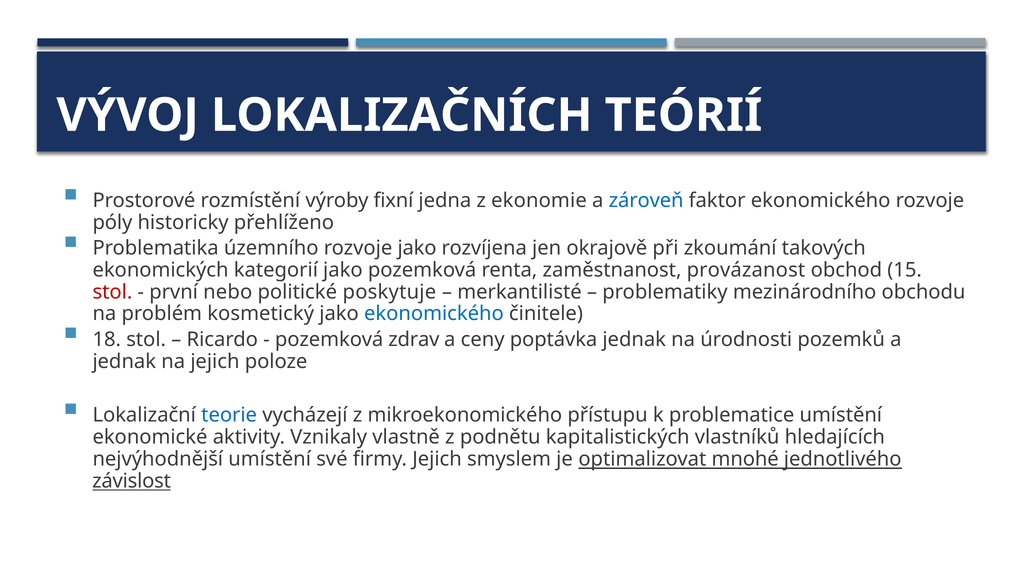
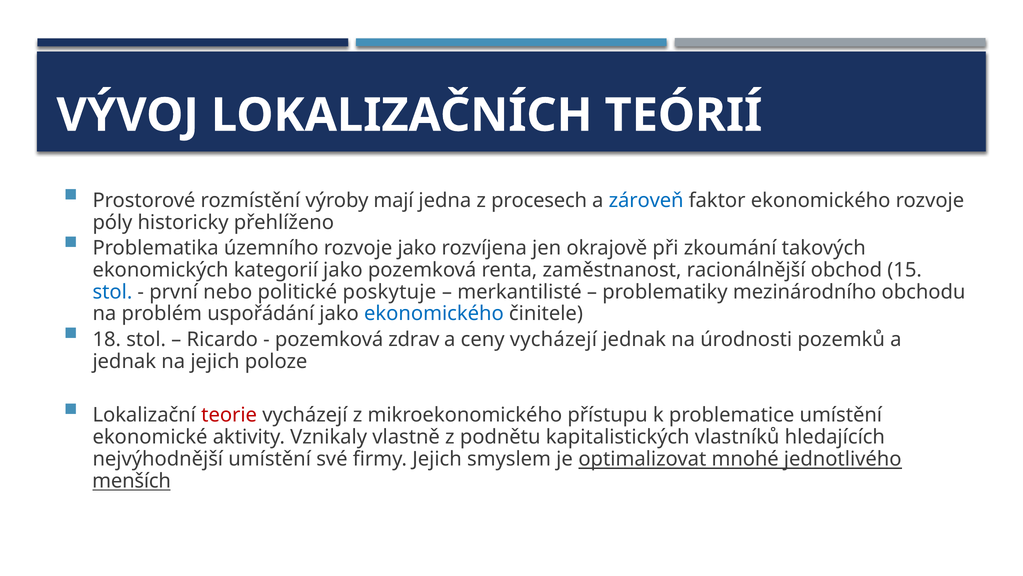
fixní: fixní -> mají (393, 200)
ekonomie: ekonomie -> procesech (539, 200)
provázanost: provázanost -> racionálnější (746, 270)
stol colour: red -> blue (112, 292)
kosmetický: kosmetický -> uspořádání (261, 313)
ceny poptávka: poptávka -> vycházejí (553, 339)
teorie colour: blue -> red (229, 415)
závislost: závislost -> menších (132, 480)
